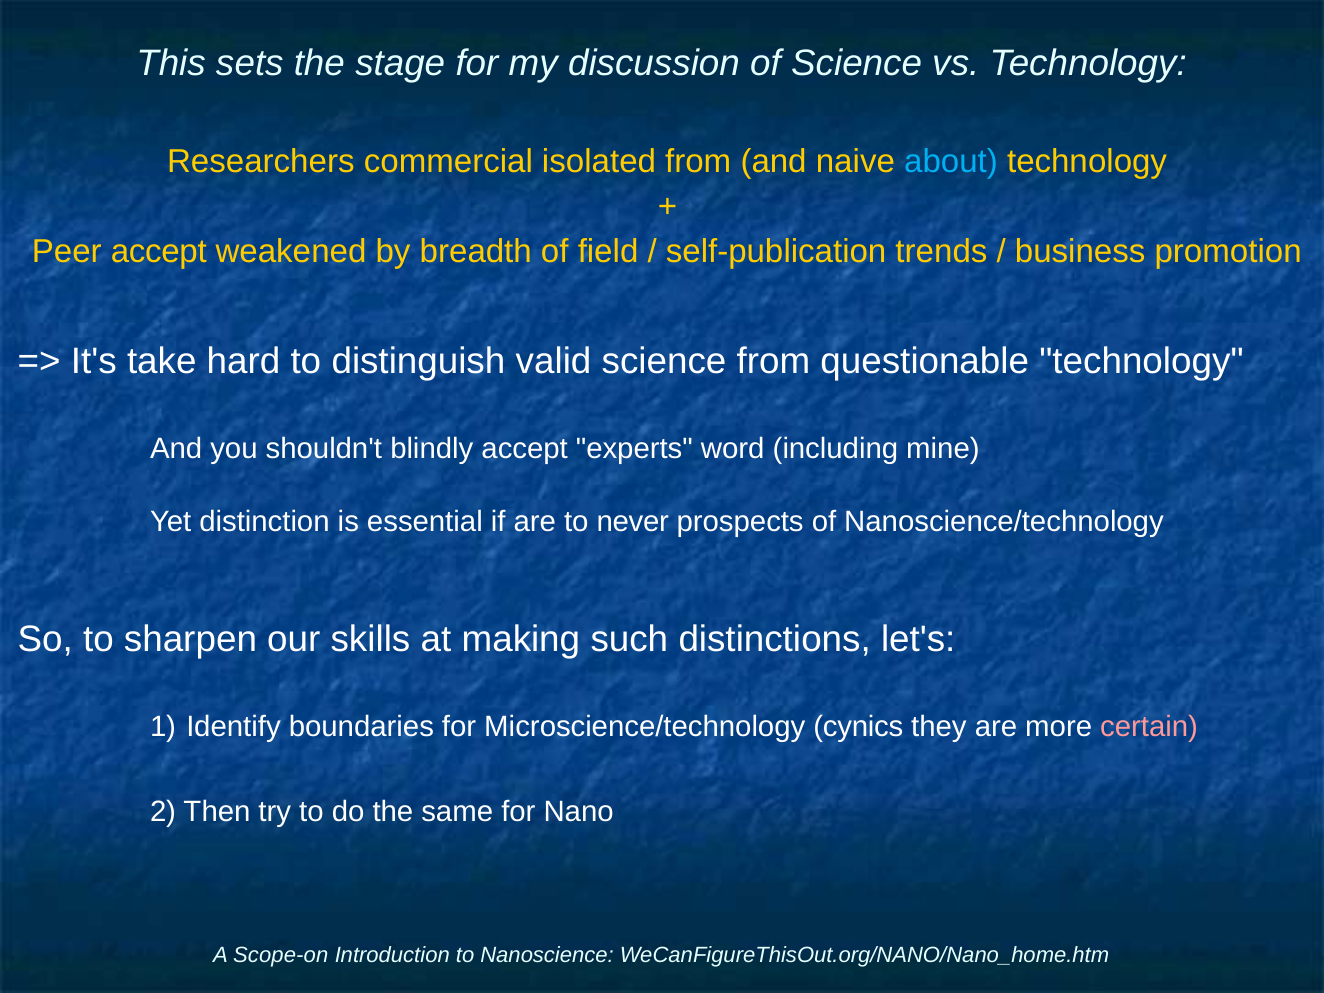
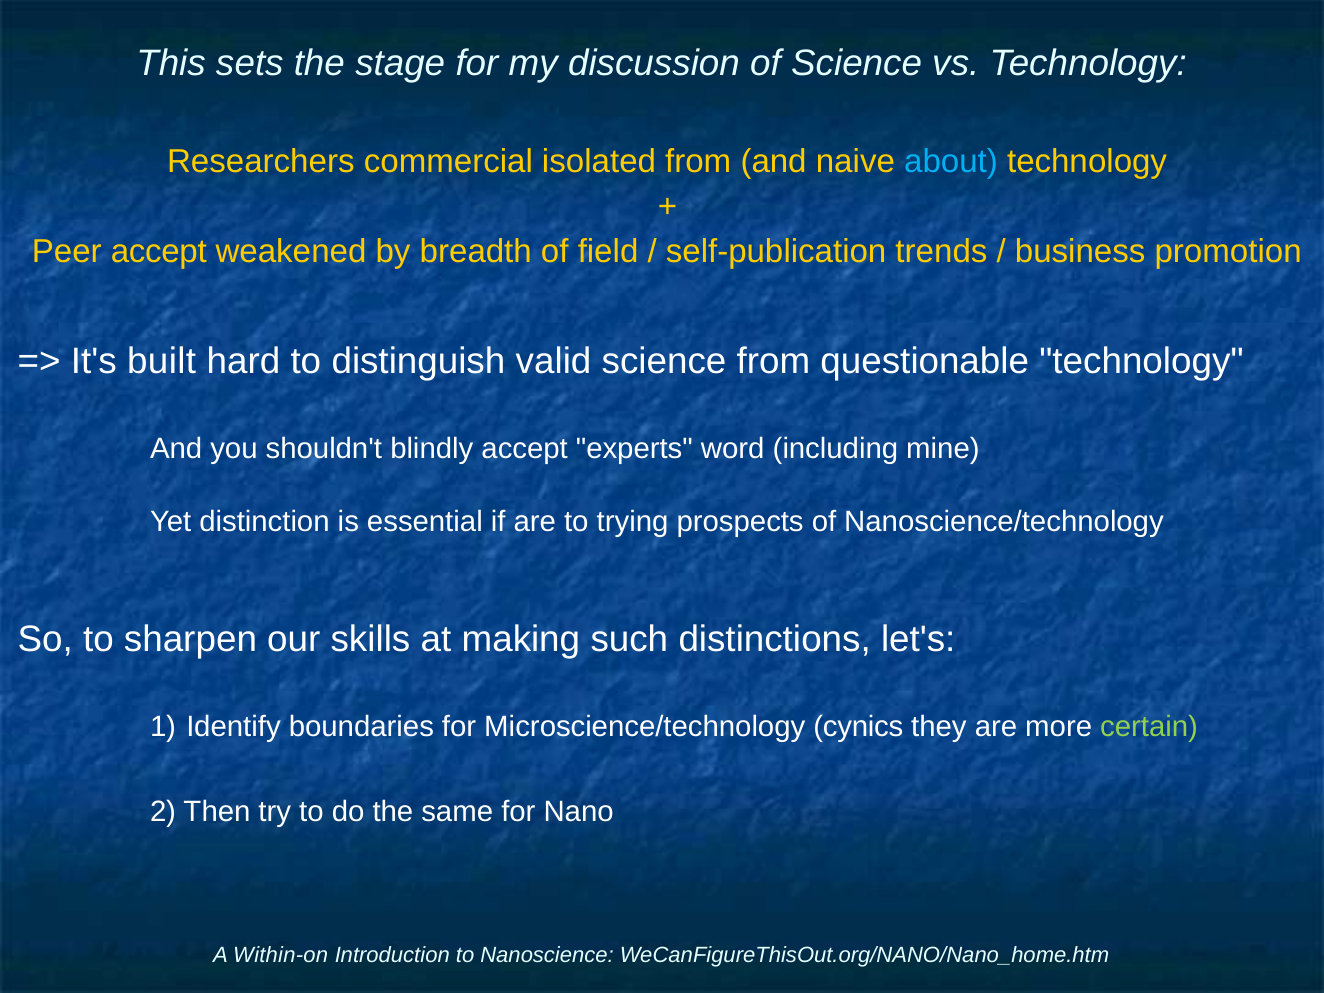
take: take -> built (162, 361)
never: never -> trying (633, 522)
certain colour: pink -> light green (1149, 727)
Scope-on: Scope-on -> Within-on (281, 955)
